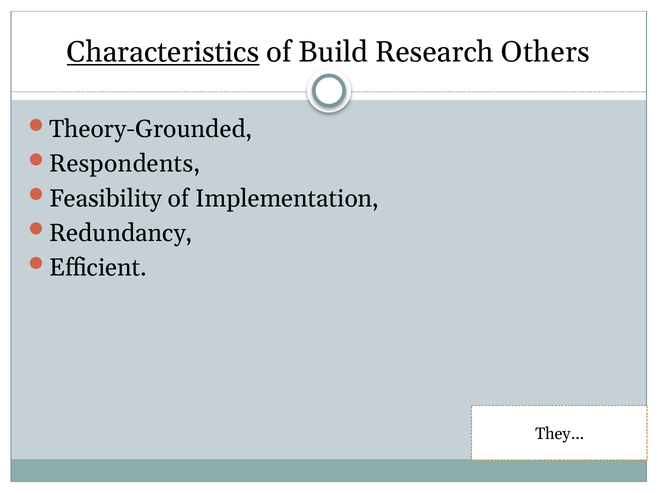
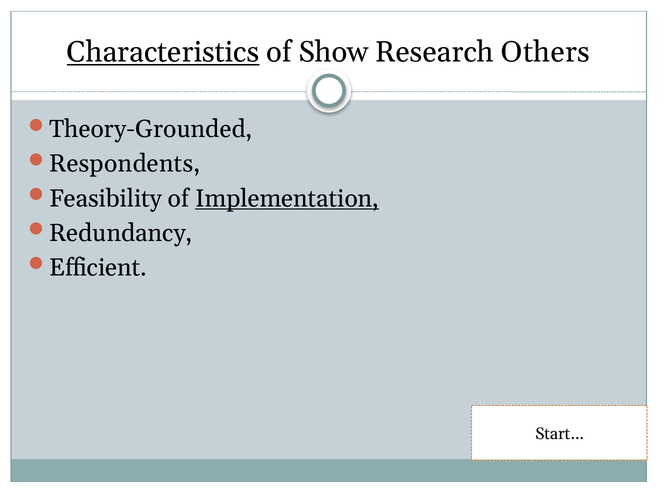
Build: Build -> Show (334, 52)
Implementation underline: none -> present (287, 199)
They…: They… -> Start… (559, 434)
